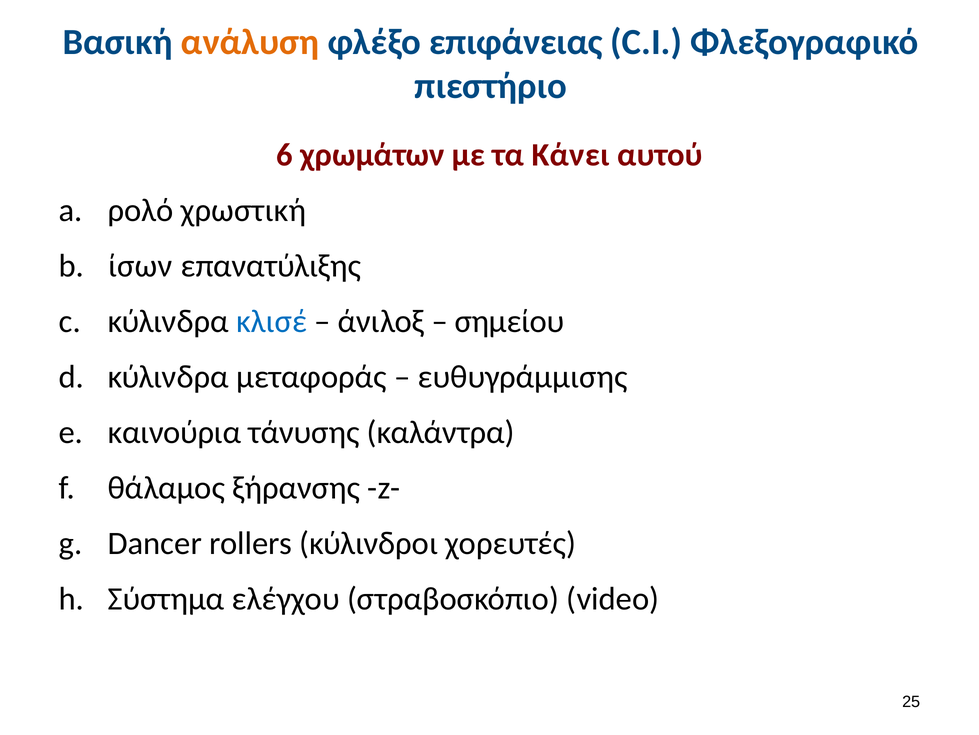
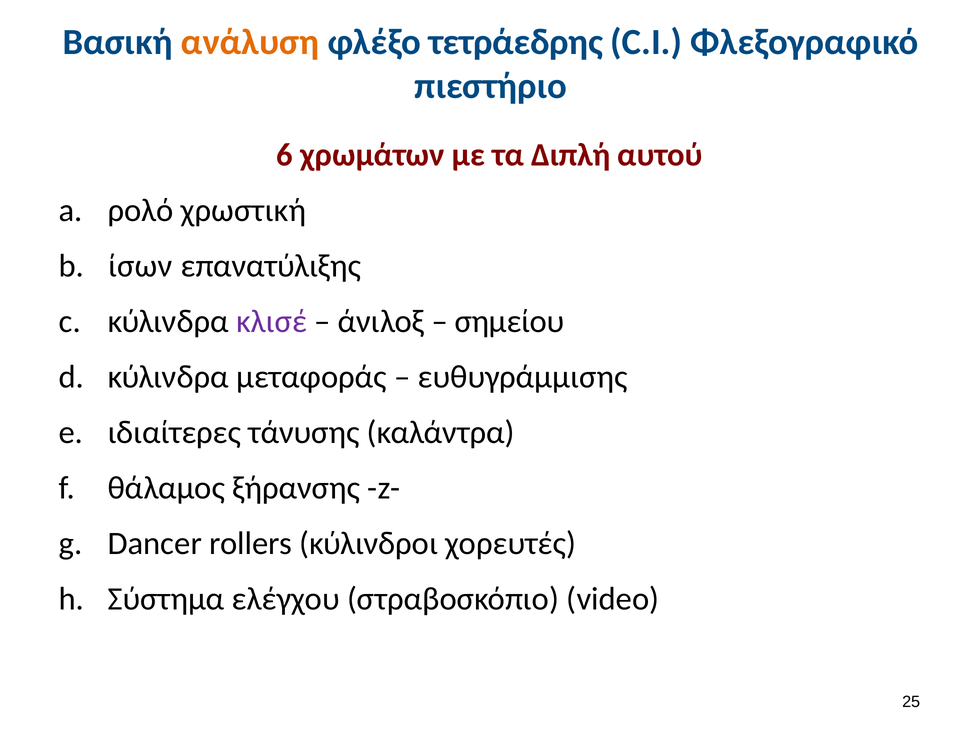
επιφάνειας: επιφάνειας -> τετράεδρης (516, 42)
Κάνει: Κάνει -> Διπλή (571, 155)
κλισέ colour: blue -> purple (271, 321)
καινούρια: καινούρια -> ιδιαίτερες (174, 432)
